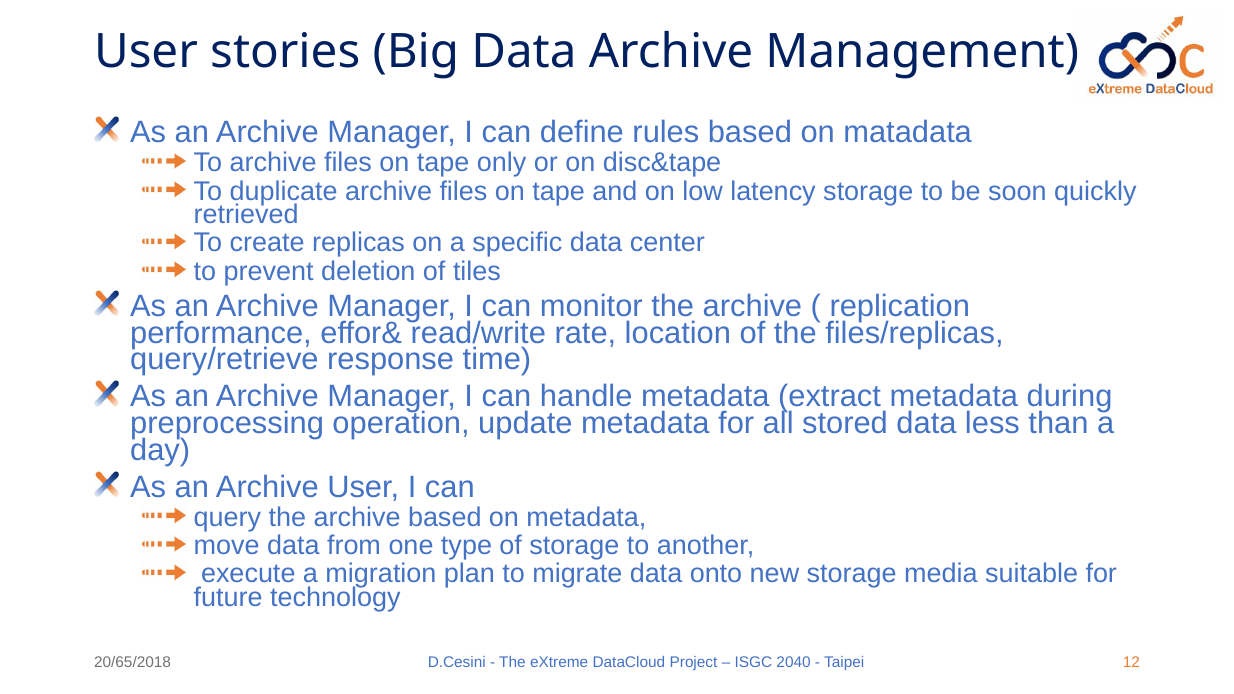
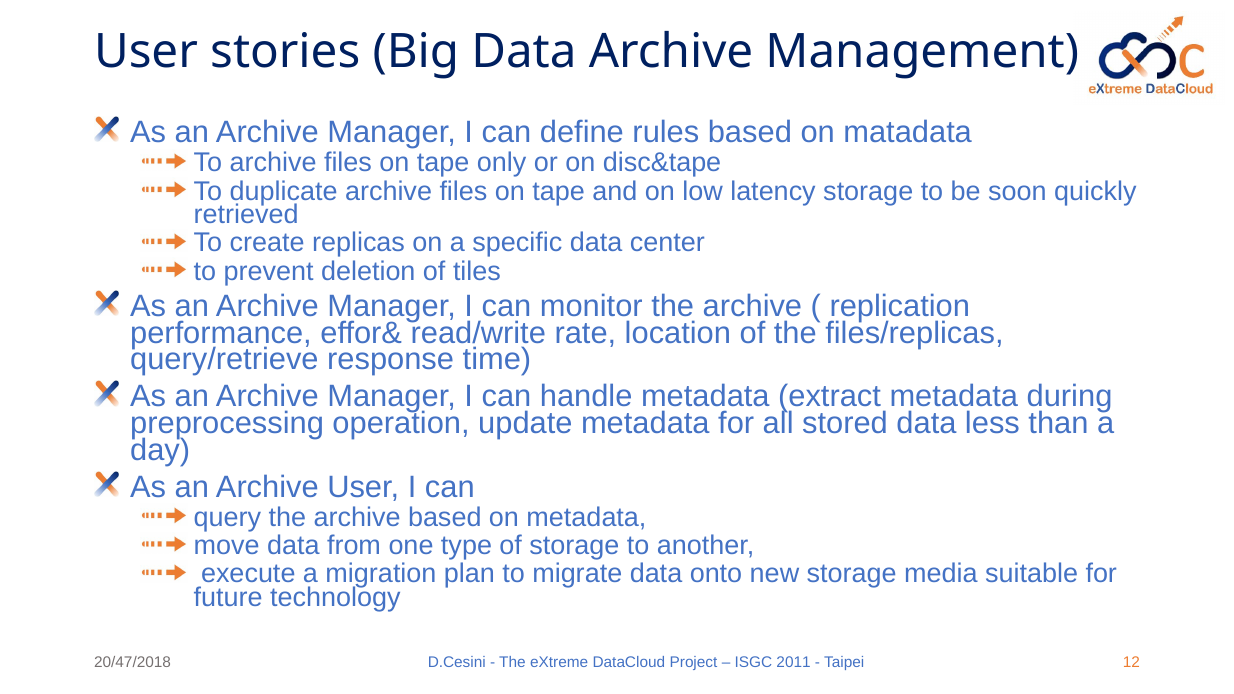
20/65/2018: 20/65/2018 -> 20/47/2018 (133, 663)
2040: 2040 -> 2011 (794, 663)
